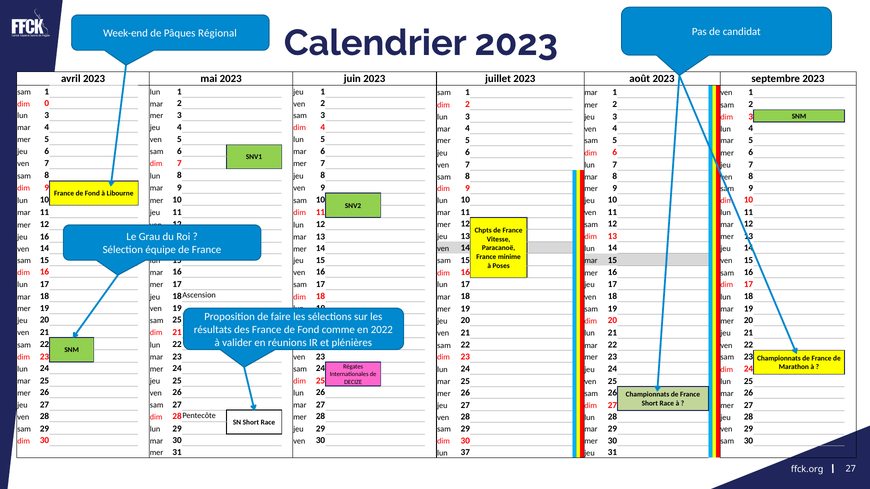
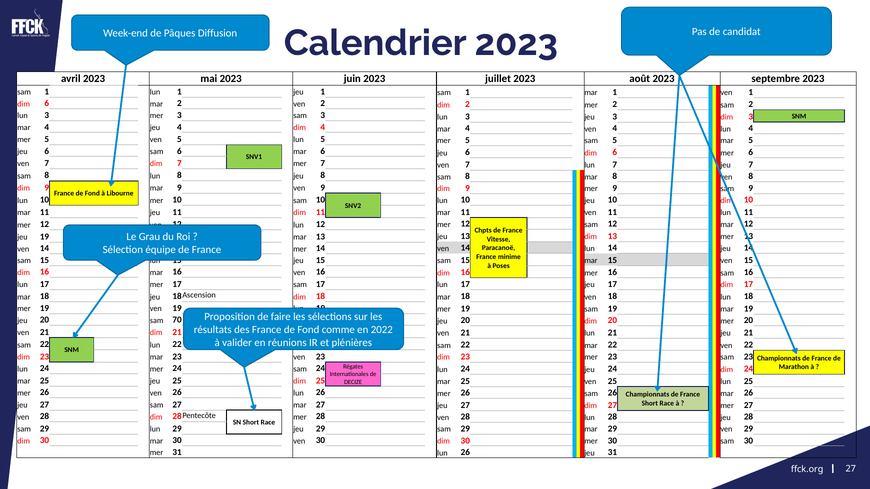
Régional: Régional -> Diffusion (218, 33)
0: 0 -> 6 (47, 104)
jeu 16: 16 -> 19 (44, 237)
sam 25: 25 -> 70 (177, 320)
37: 37 -> 26 (465, 453)
